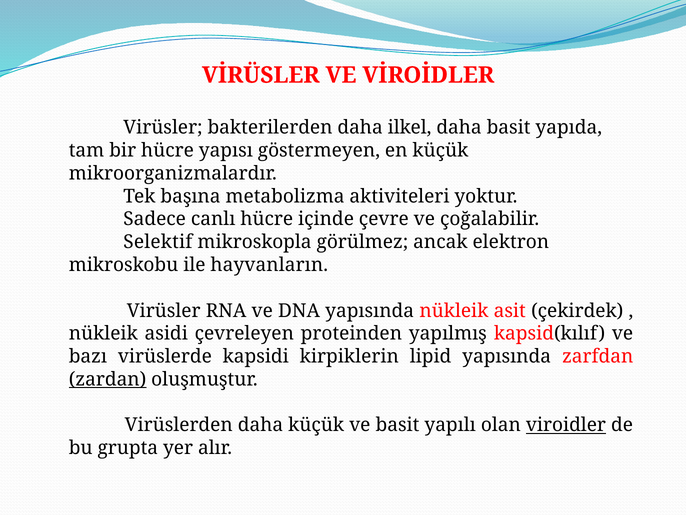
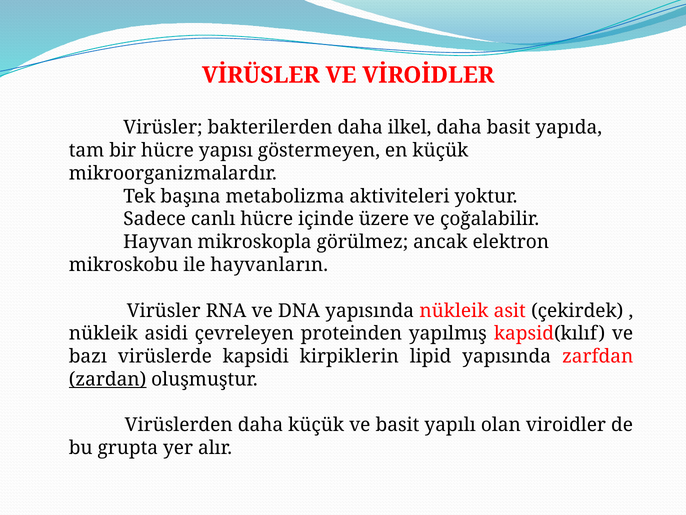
çevre: çevre -> üzere (384, 219)
Selektif: Selektif -> Hayvan (158, 242)
viroidler underline: present -> none (566, 425)
